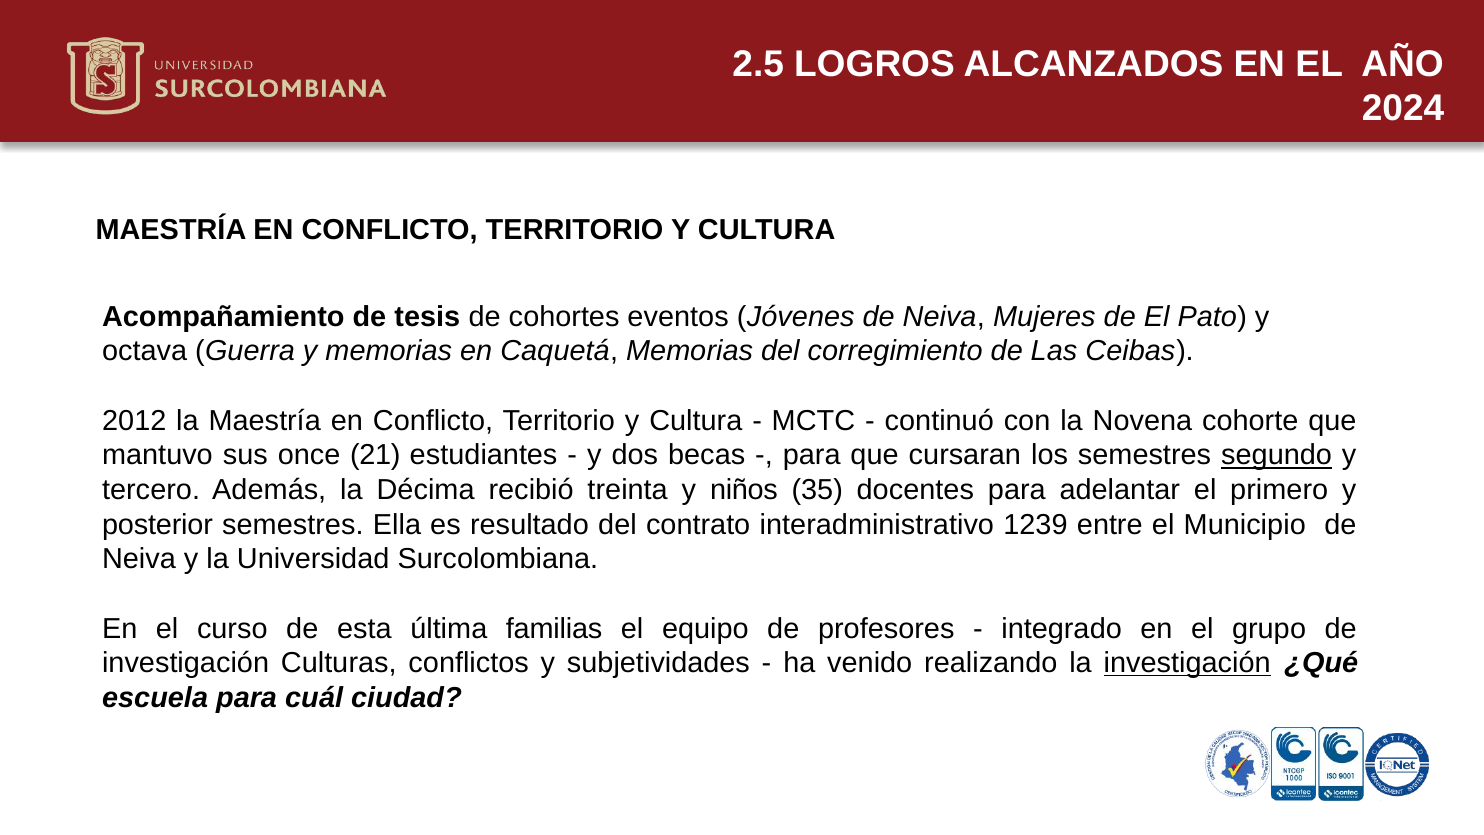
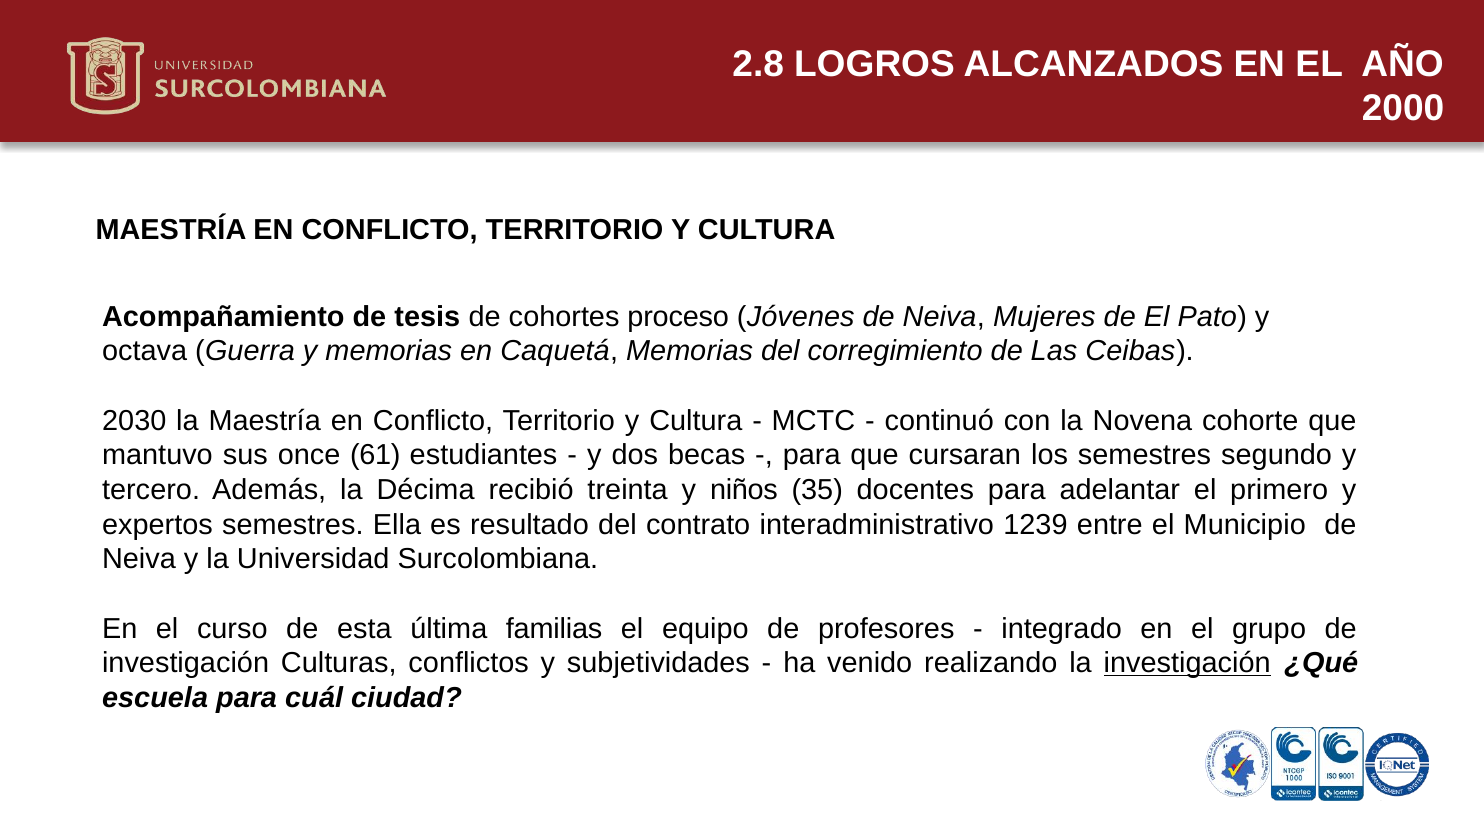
2.5: 2.5 -> 2.8 (758, 64)
2024: 2024 -> 2000 (1403, 108)
eventos: eventos -> proceso (678, 317)
2012: 2012 -> 2030 (134, 420)
21: 21 -> 61 (375, 455)
segundo underline: present -> none (1277, 455)
posterior: posterior -> expertos (157, 524)
